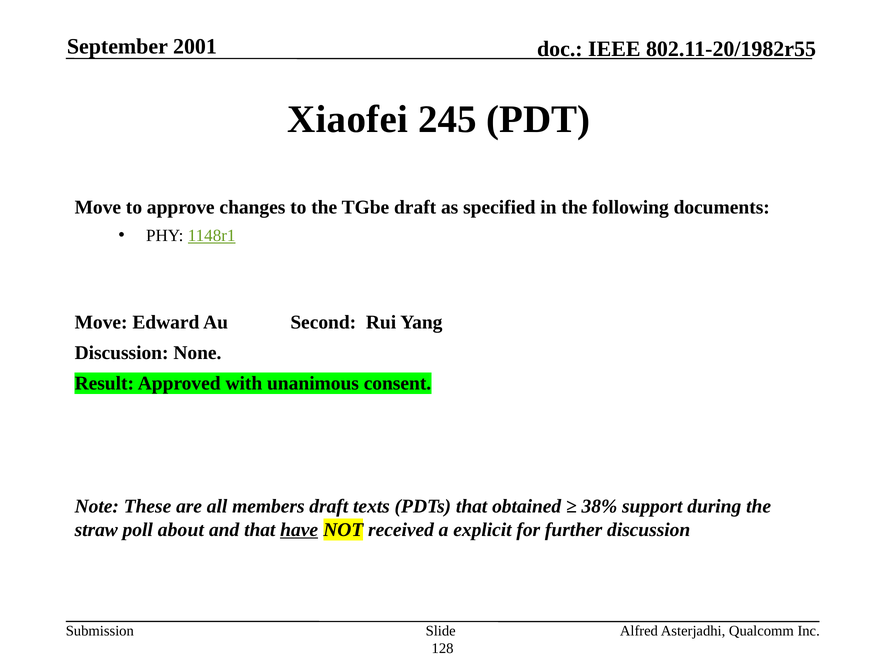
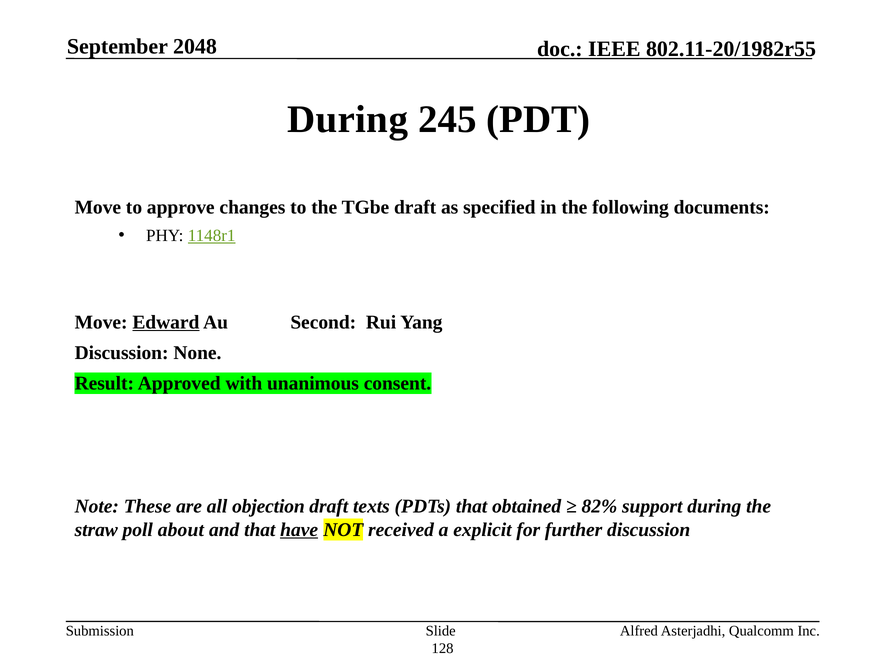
2001: 2001 -> 2048 (195, 47)
Xiaofei: Xiaofei -> During (348, 120)
Edward underline: none -> present (166, 322)
members: members -> objection (268, 507)
38%: 38% -> 82% (599, 507)
